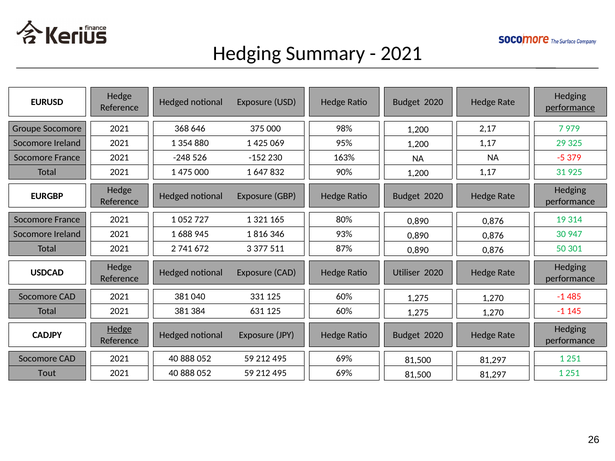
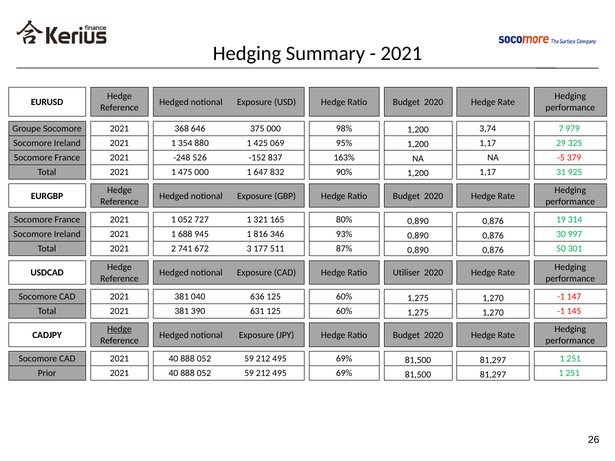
performance underline: present -> none (570, 108)
2,17: 2,17 -> 3,74 (488, 129)
230: 230 -> 837 (275, 158)
947: 947 -> 997 (575, 234)
377: 377 -> 177 (261, 249)
331: 331 -> 636 (257, 297)
485: 485 -> 147 (574, 297)
384: 384 -> 390 (198, 311)
Tout: Tout -> Prior (47, 374)
